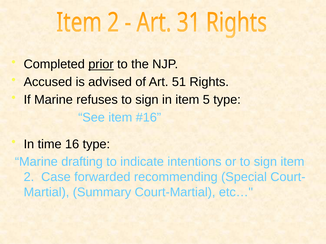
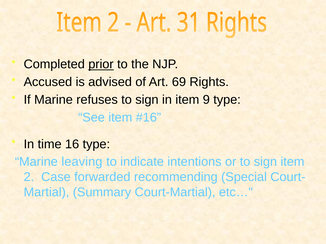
51: 51 -> 69 (179, 82)
5: 5 -> 9 (206, 100)
drafting: drafting -> leaving (82, 162)
